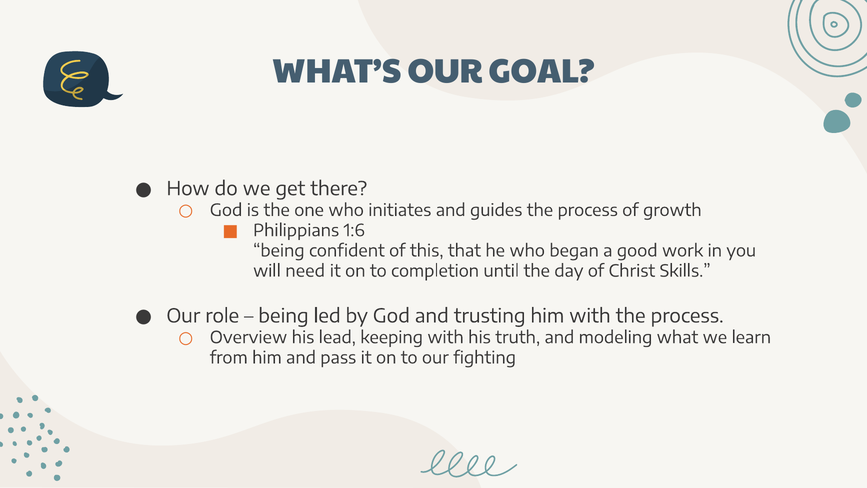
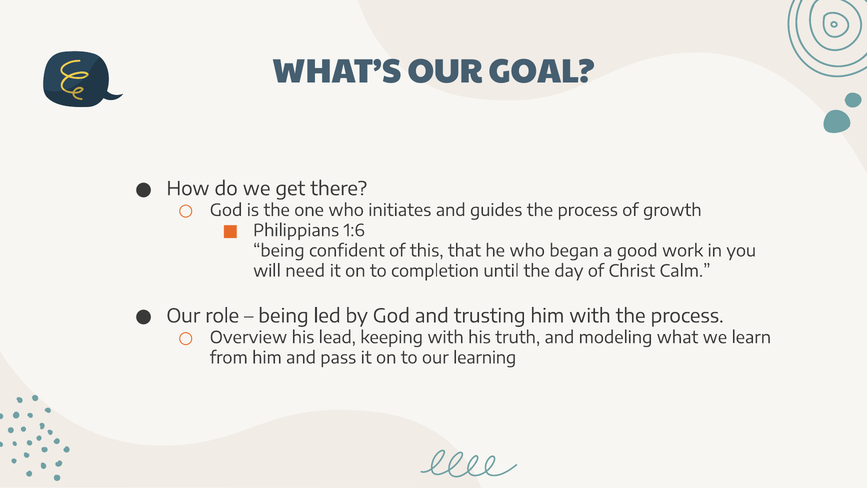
Skills: Skills -> Calm (685, 271)
fighting: fighting -> learning (485, 358)
